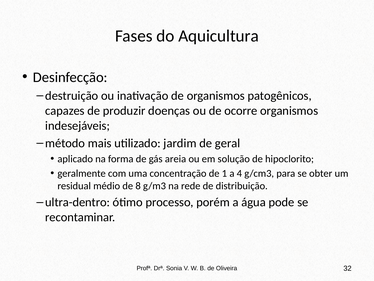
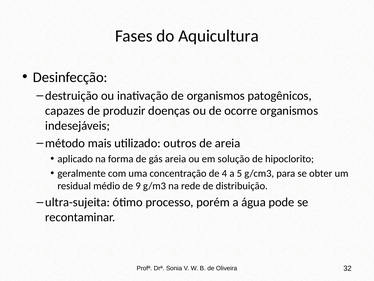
jardim: jardim -> outros (180, 143)
de geral: geral -> areia (228, 143)
1: 1 -> 4 (224, 173)
4: 4 -> 5 (239, 173)
8: 8 -> 9 (138, 186)
ultra-dentro: ultra-dentro -> ultra-sujeita (78, 202)
